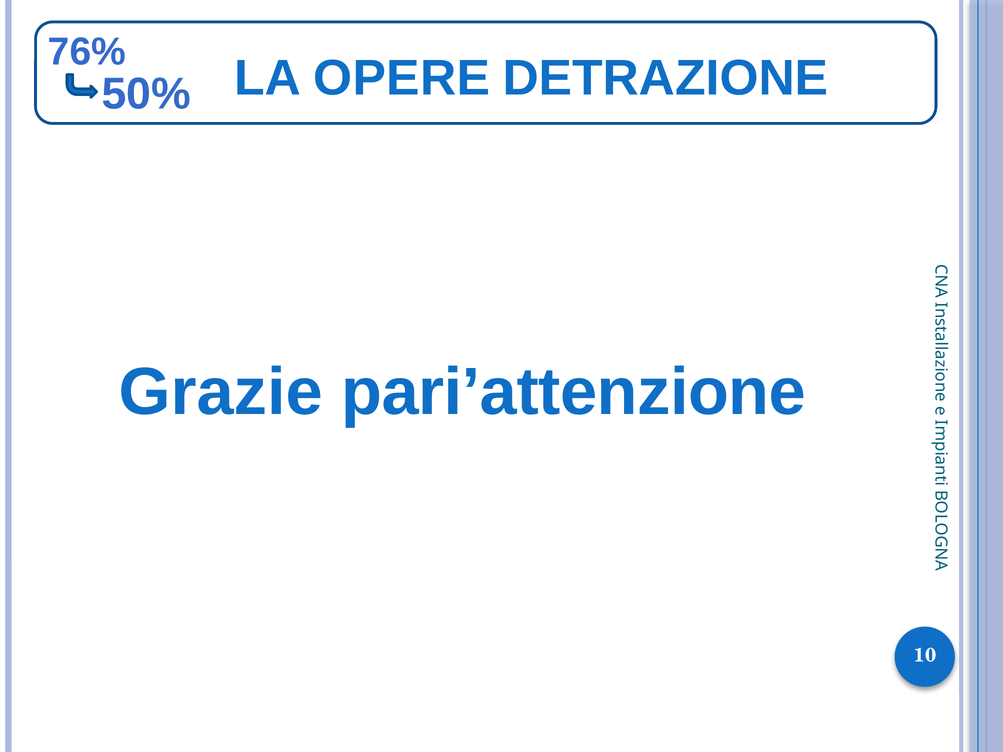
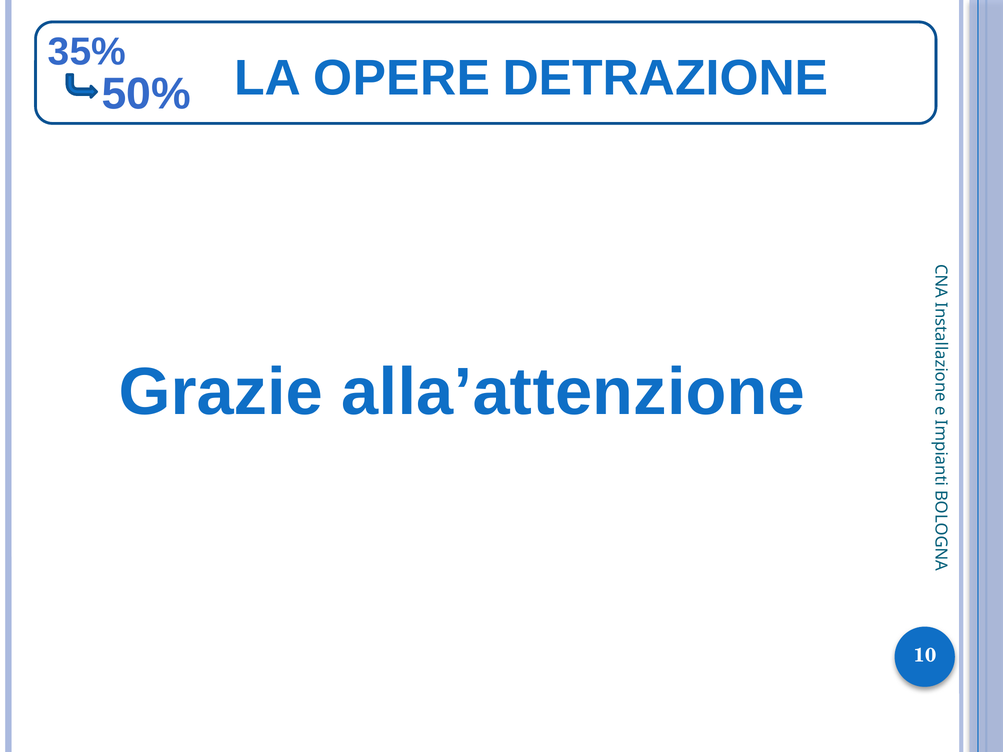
76%: 76% -> 35% (87, 52)
pari’attenzione: pari’attenzione -> alla’attenzione (573, 392)
